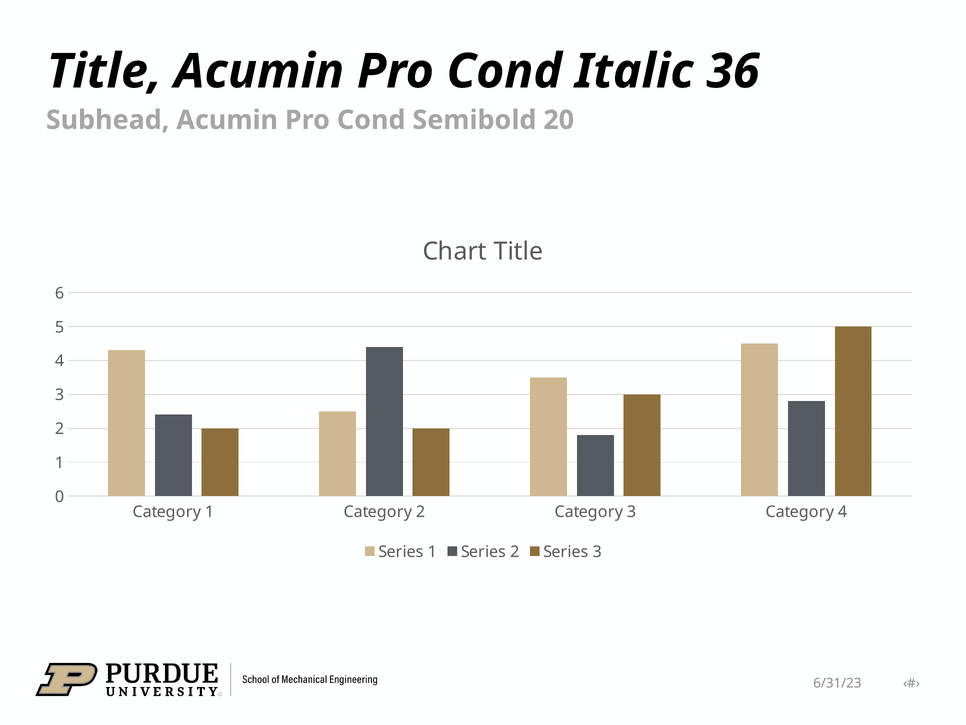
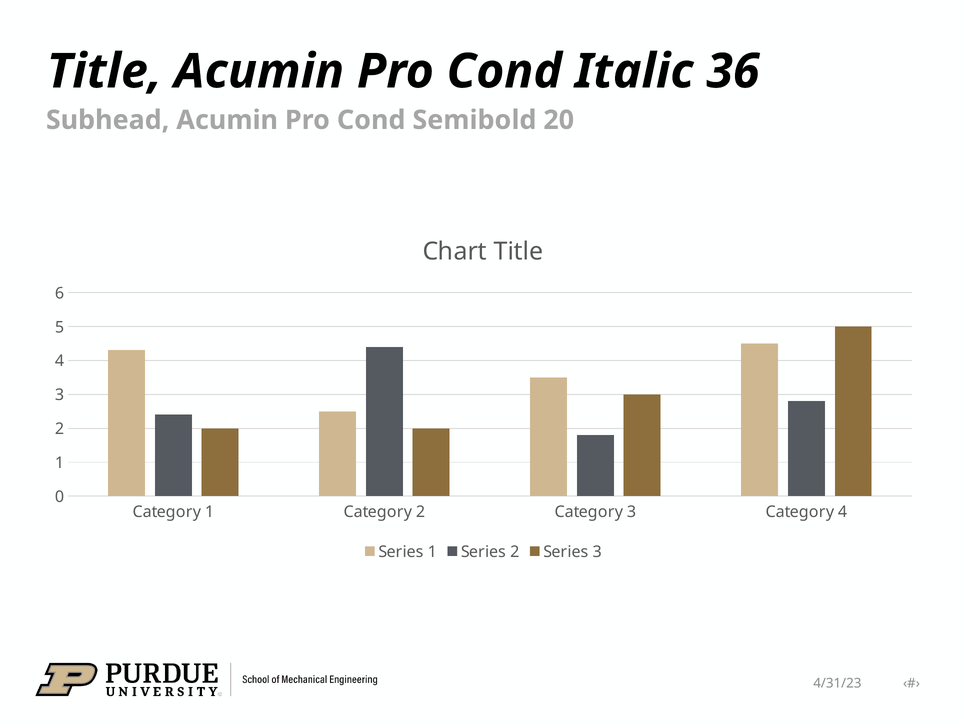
6/31/23: 6/31/23 -> 4/31/23 (837, 683)
